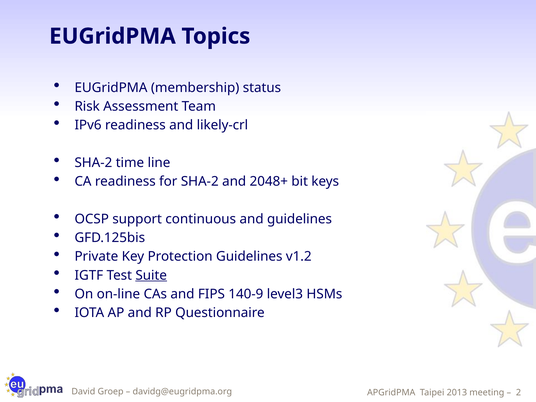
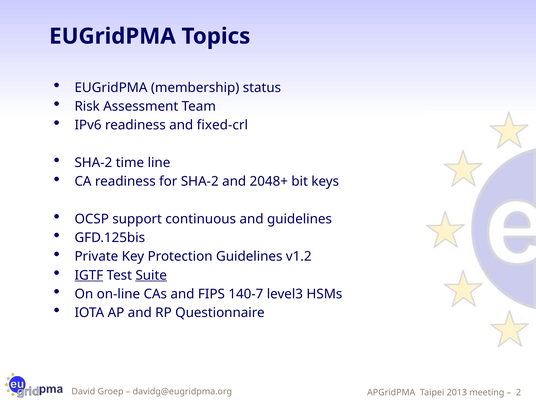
likely-crl: likely-crl -> fixed-crl (222, 125)
IGTF underline: none -> present (89, 275)
140-9: 140-9 -> 140-7 (246, 294)
